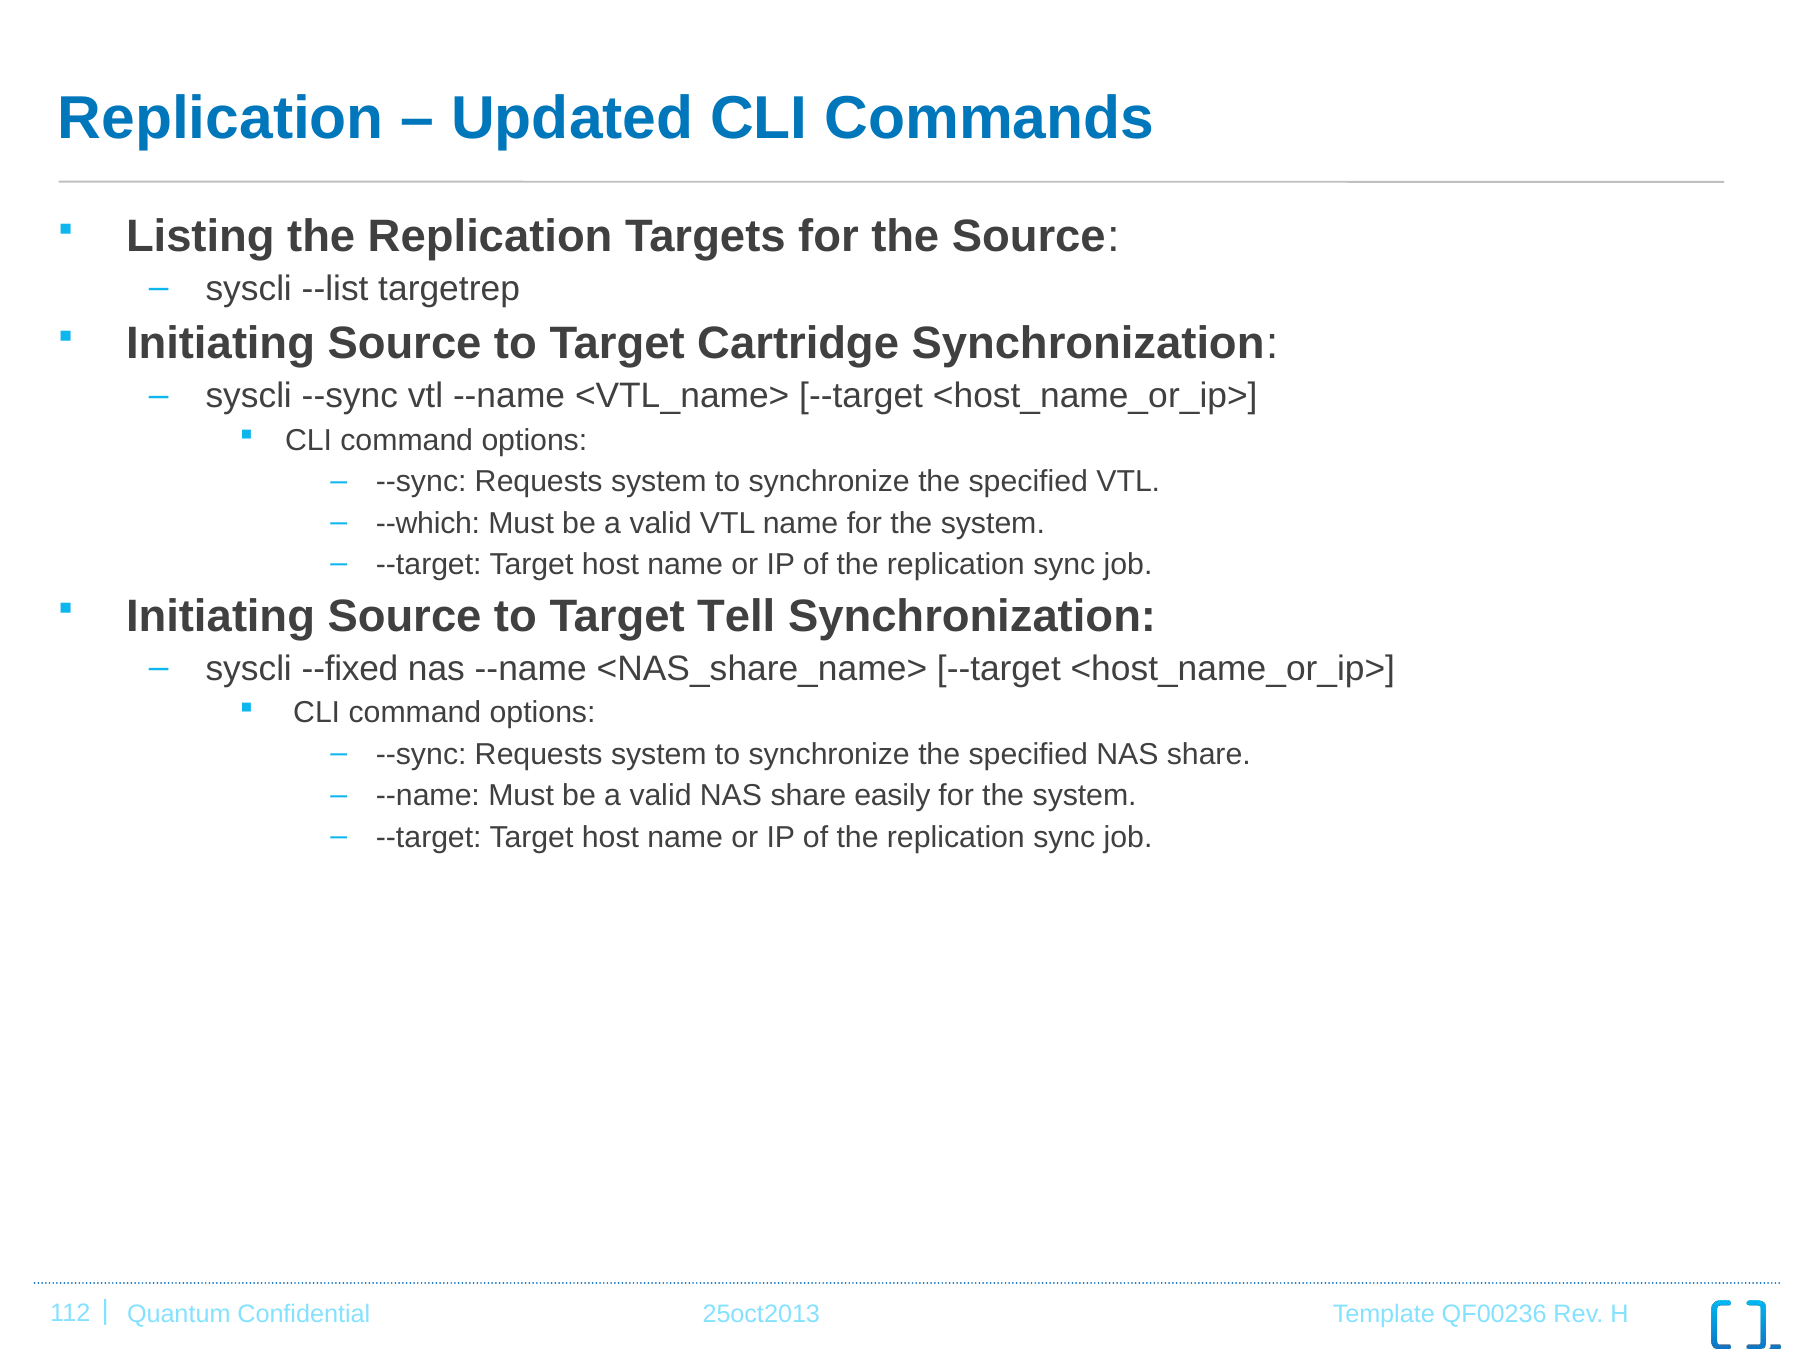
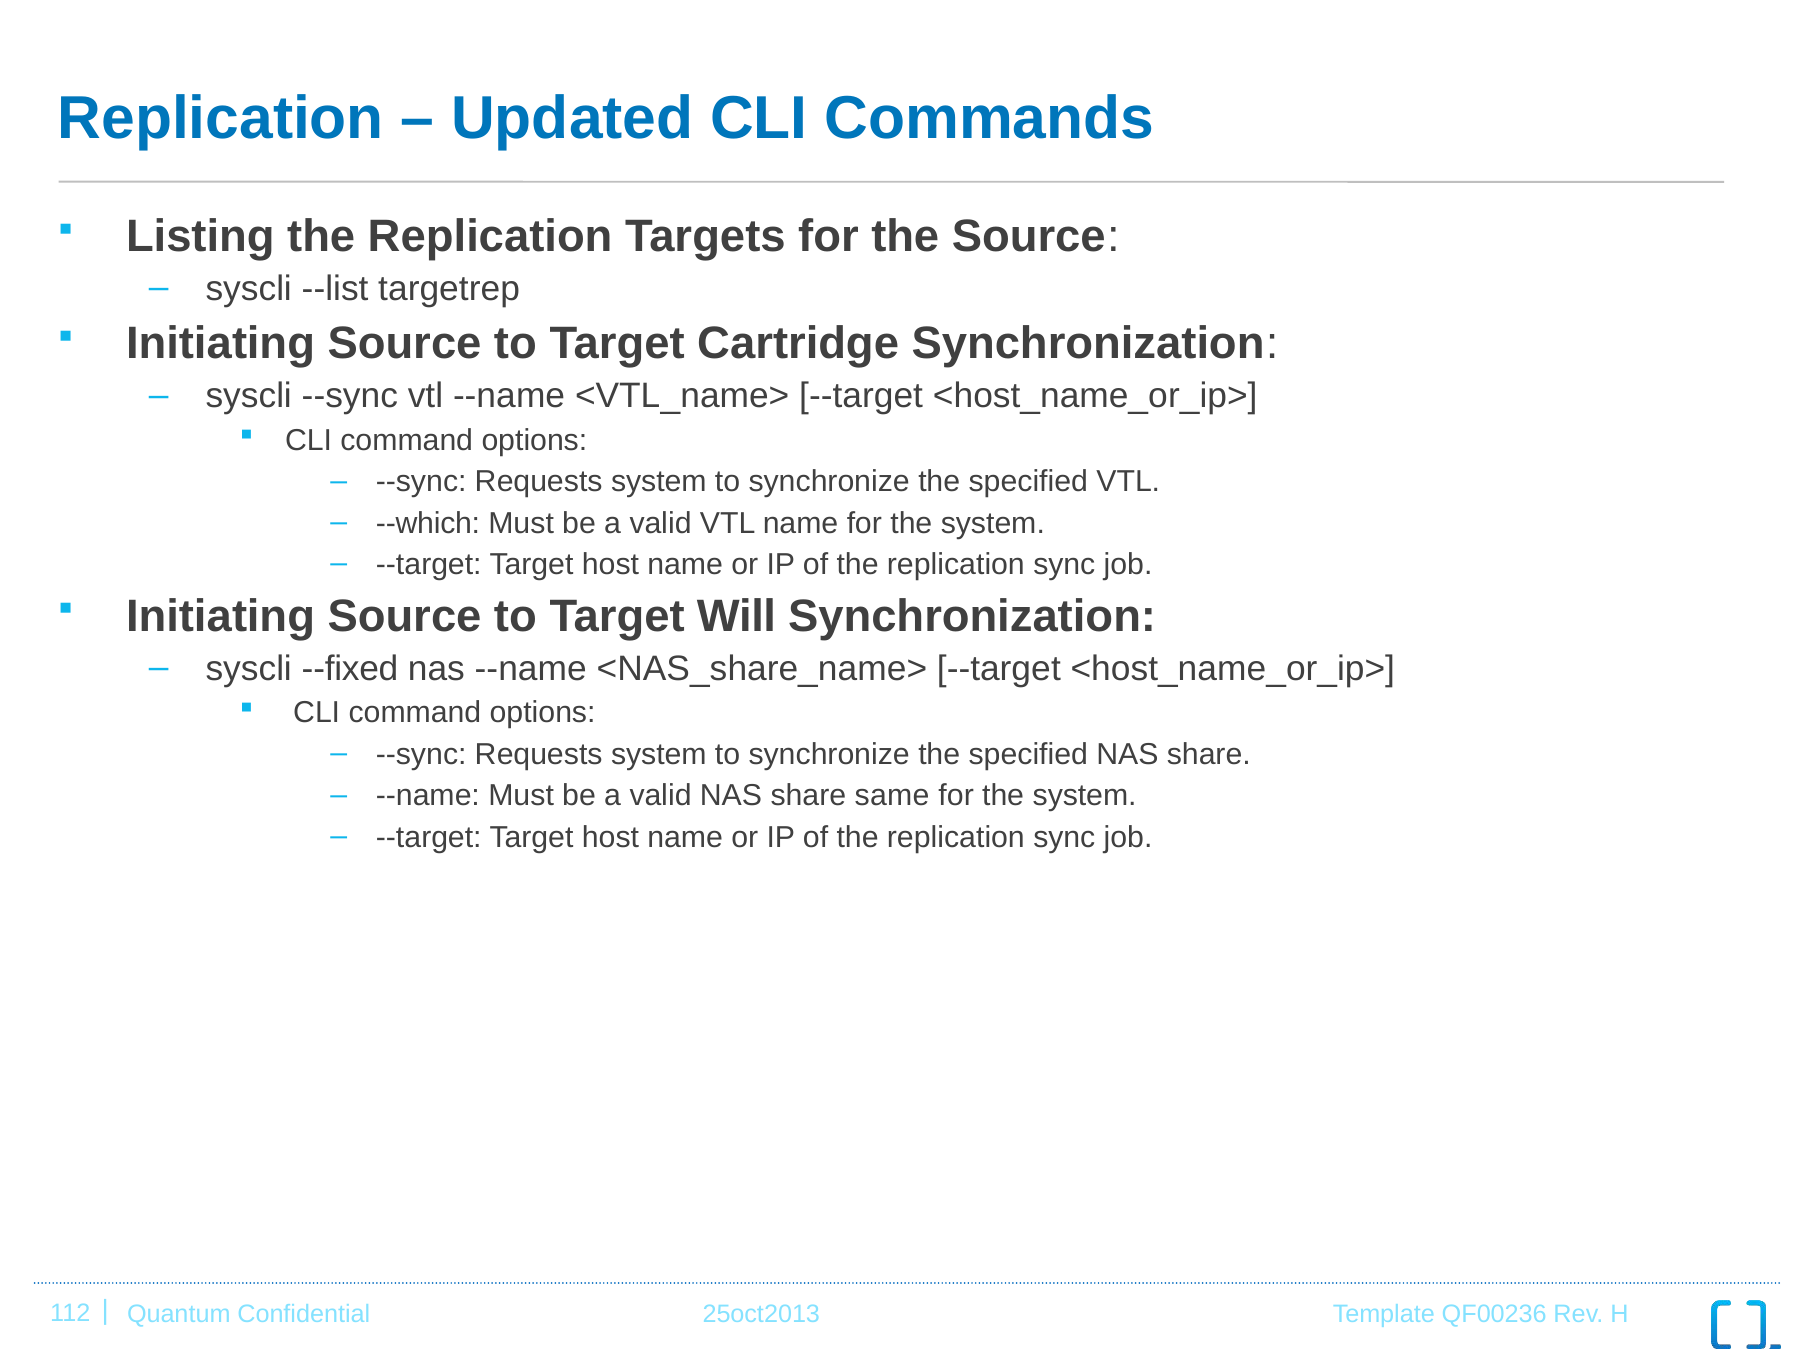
Tell: Tell -> Will (736, 616)
easily: easily -> same (892, 796)
